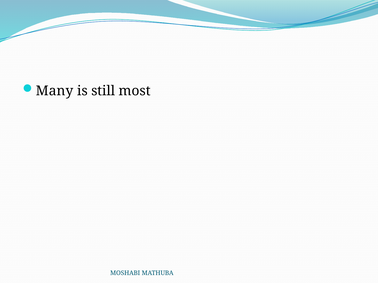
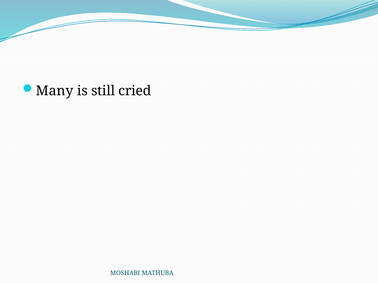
most: most -> cried (135, 91)
